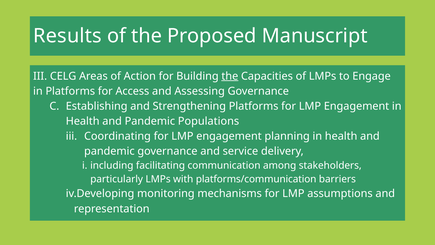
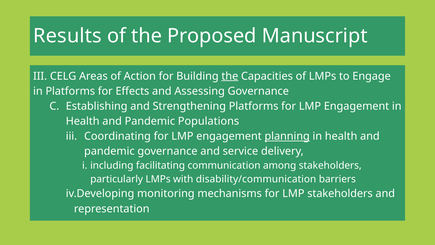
Access: Access -> Effects (132, 91)
planning underline: none -> present (287, 136)
platforms/communication: platforms/communication -> disability/communication (256, 179)
LMP assumptions: assumptions -> stakeholders (340, 193)
